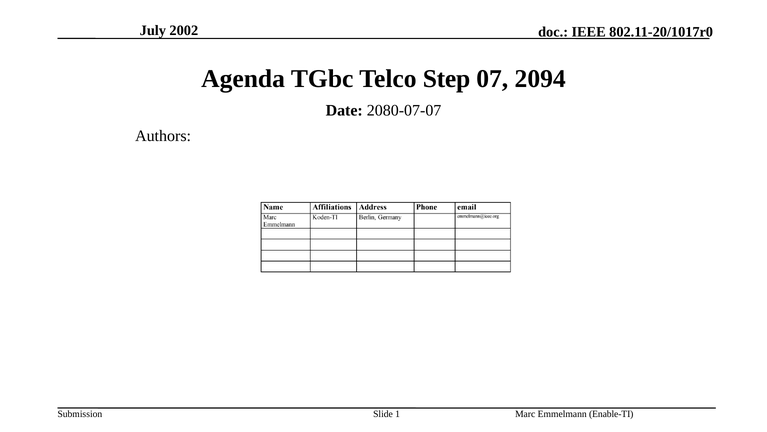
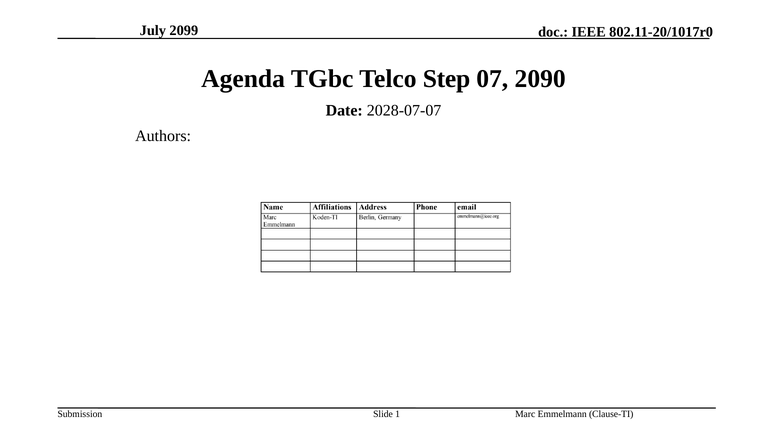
2002: 2002 -> 2099 (184, 31)
2094: 2094 -> 2090 (540, 78)
2080-07-07: 2080-07-07 -> 2028-07-07 (404, 110)
Enable-TI: Enable-TI -> Clause-TI (611, 414)
